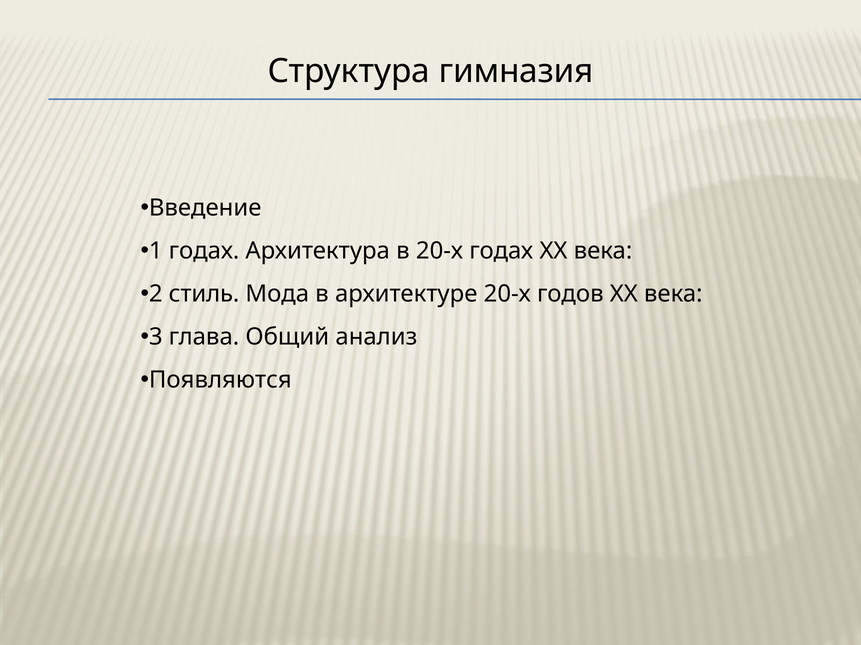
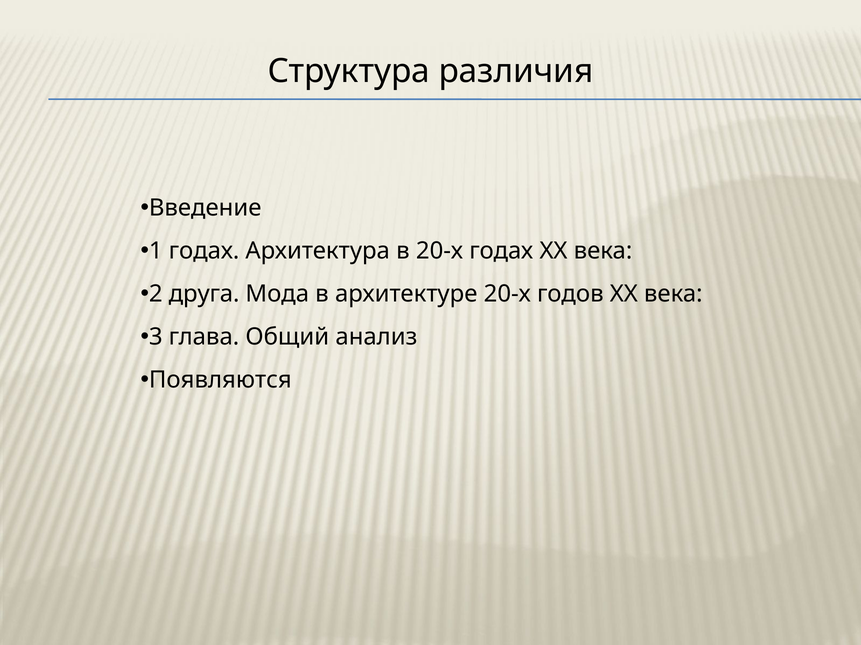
гимназия: гимназия -> различия (516, 72)
стиль: стиль -> друга (204, 294)
